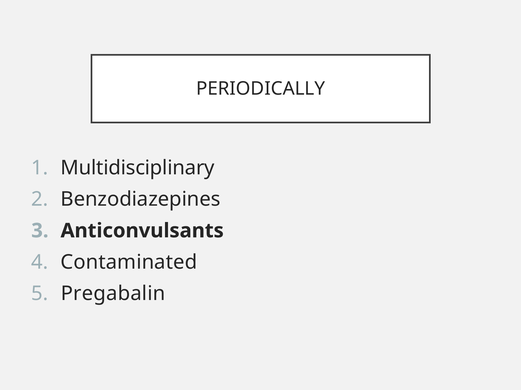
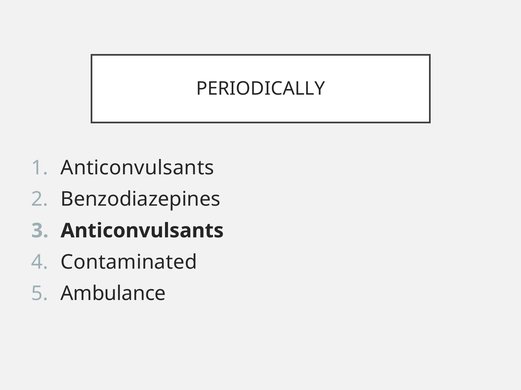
Multidisciplinary: Multidisciplinary -> Anticonvulsants (137, 168)
Pregabalin: Pregabalin -> Ambulance (113, 294)
